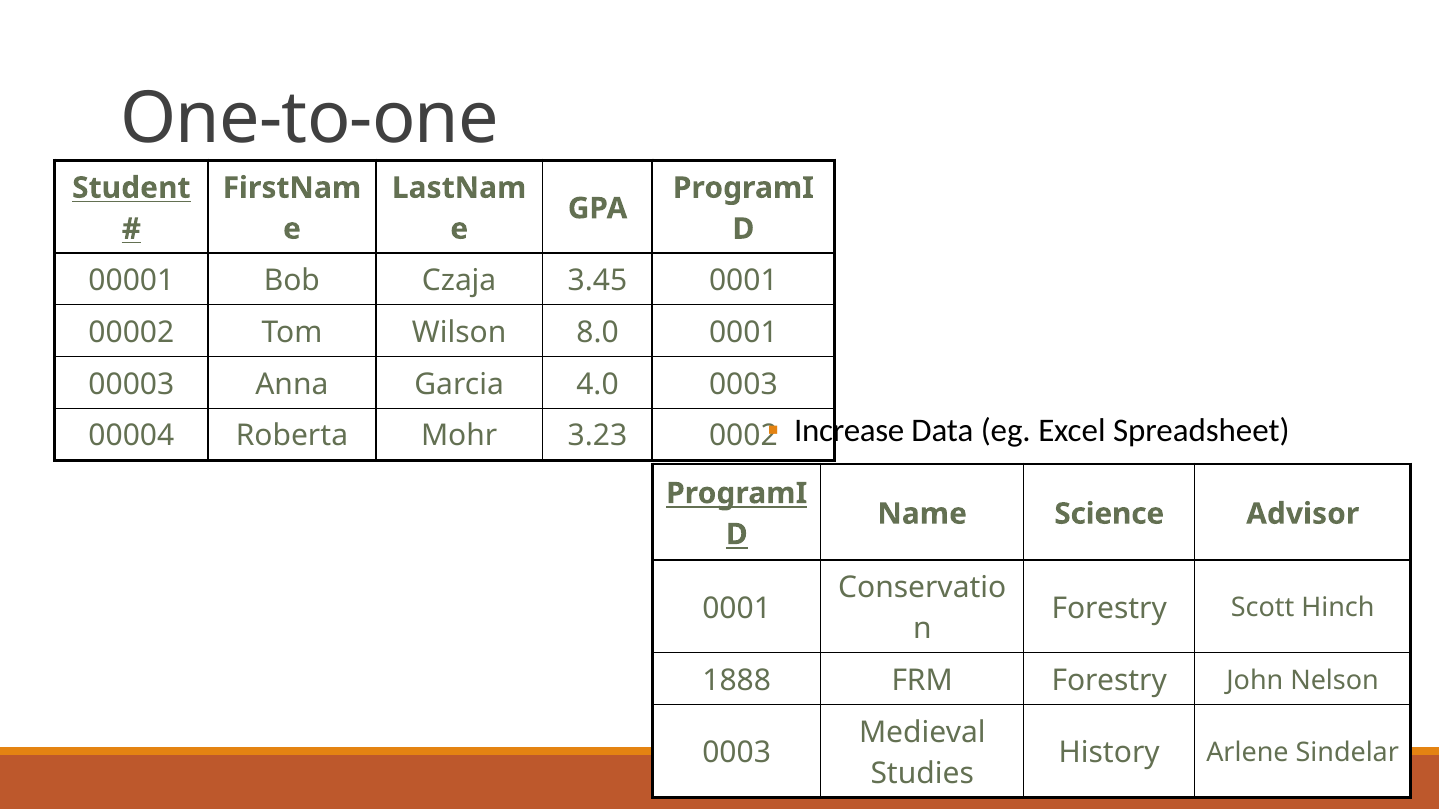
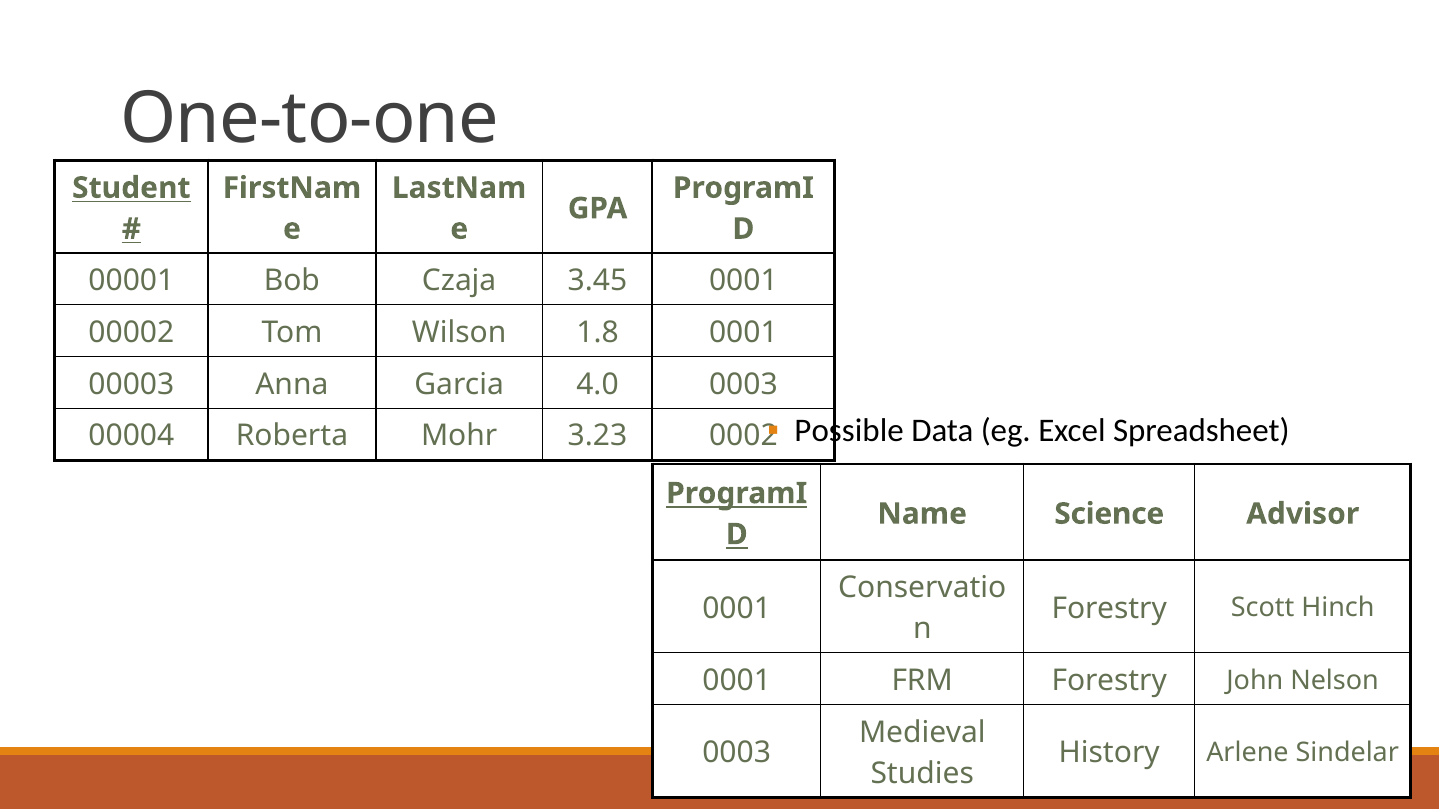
8.0: 8.0 -> 1.8 (598, 333)
Increase: Increase -> Possible (849, 431)
1888: 1888 -> 0001 (737, 681)
